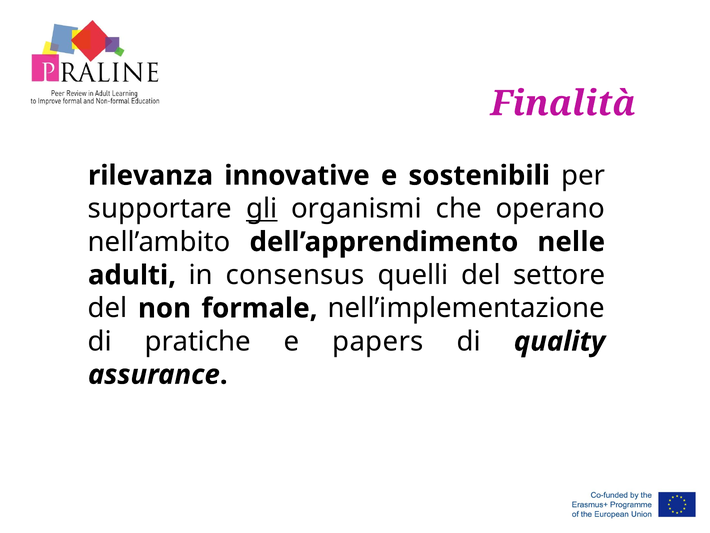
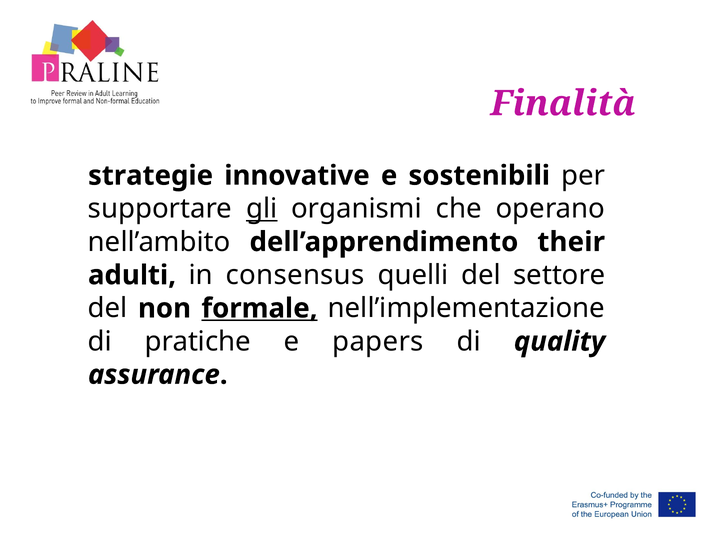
rilevanza: rilevanza -> strategie (151, 175)
nelle: nelle -> their (571, 242)
formale underline: none -> present (259, 308)
